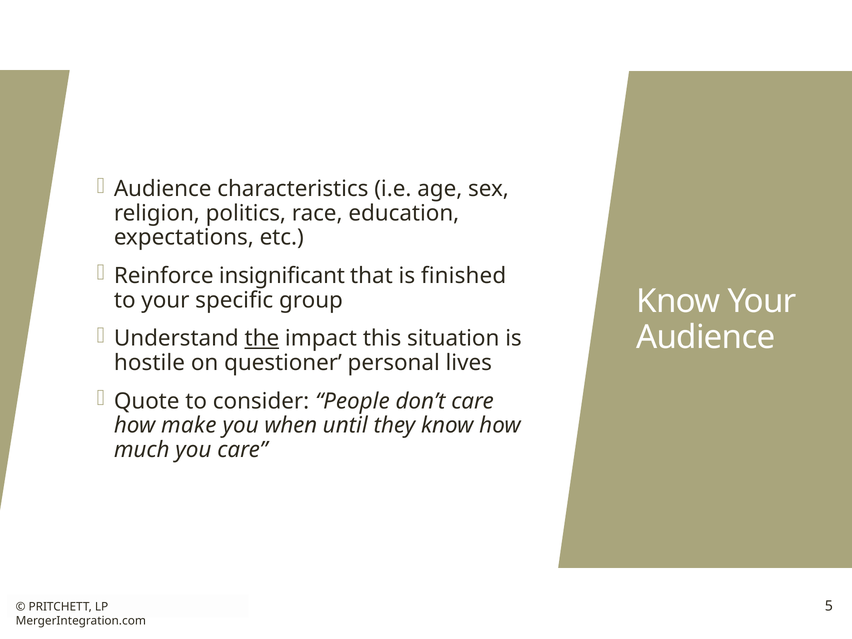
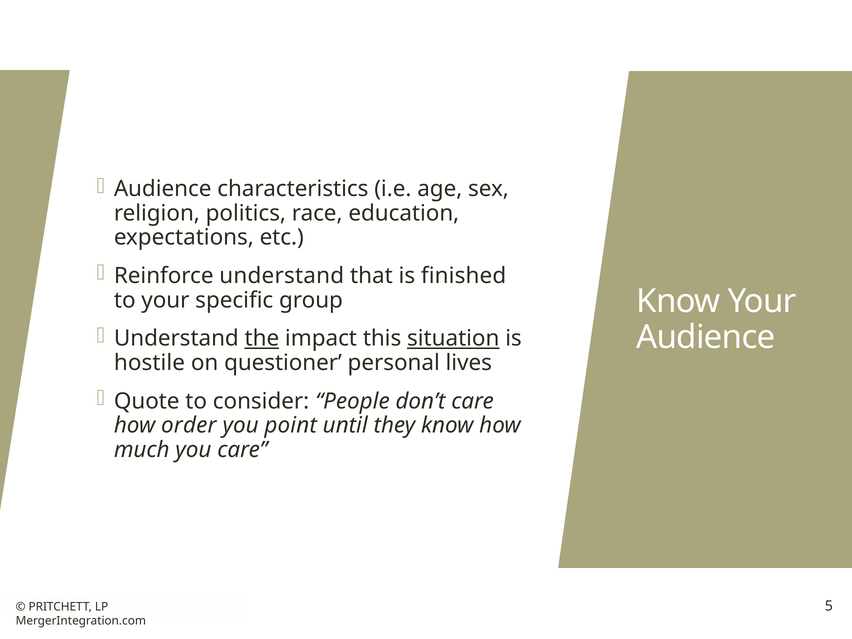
Reinforce insignificant: insignificant -> understand (282, 276)
situation underline: none -> present (453, 339)
make: make -> order (189, 425)
when: when -> point (291, 425)
